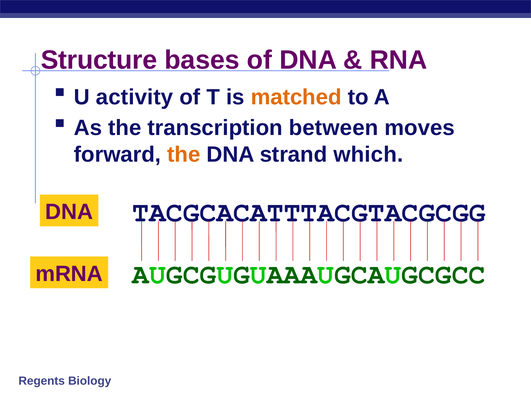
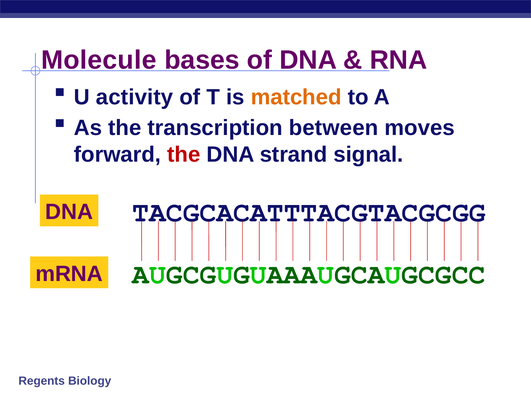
Structure: Structure -> Molecule (99, 60)
the colour: orange -> red (184, 155)
which: which -> signal (368, 155)
